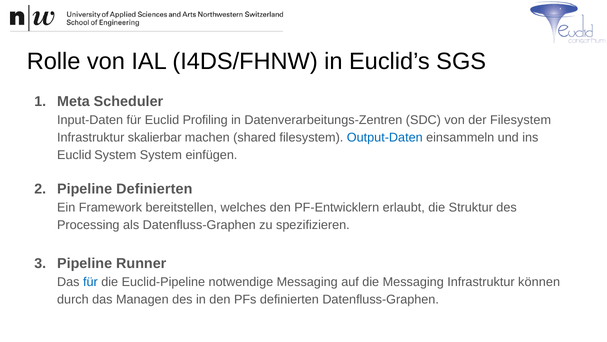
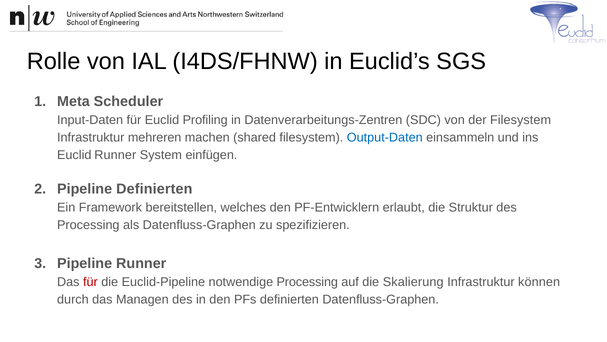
skalierbar: skalierbar -> mehreren (155, 137)
Euclid System: System -> Runner (115, 155)
für colour: blue -> red (90, 282)
notwendige Messaging: Messaging -> Processing (307, 282)
die Messaging: Messaging -> Skalierung (413, 282)
